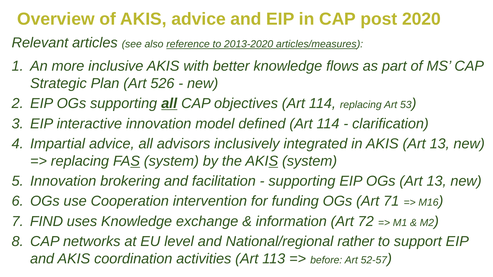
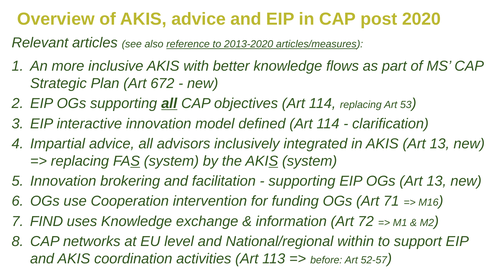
526: 526 -> 672 (162, 83)
rather: rather -> within (356, 242)
